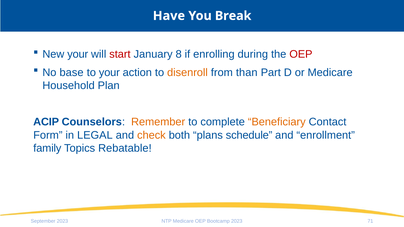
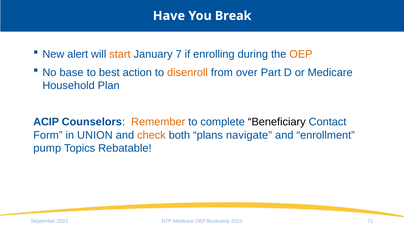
New your: your -> alert (78, 54)
start colour: red -> orange (120, 54)
8: 8 -> 7 (179, 54)
OEP colour: red -> orange (301, 54)
to your: your -> best (109, 73)
than: than -> over (247, 73)
Beneficiary colour: orange -> black (277, 122)
LEGAL: LEGAL -> UNION (95, 135)
schedule: schedule -> navigate (249, 135)
family: family -> pump (47, 148)
